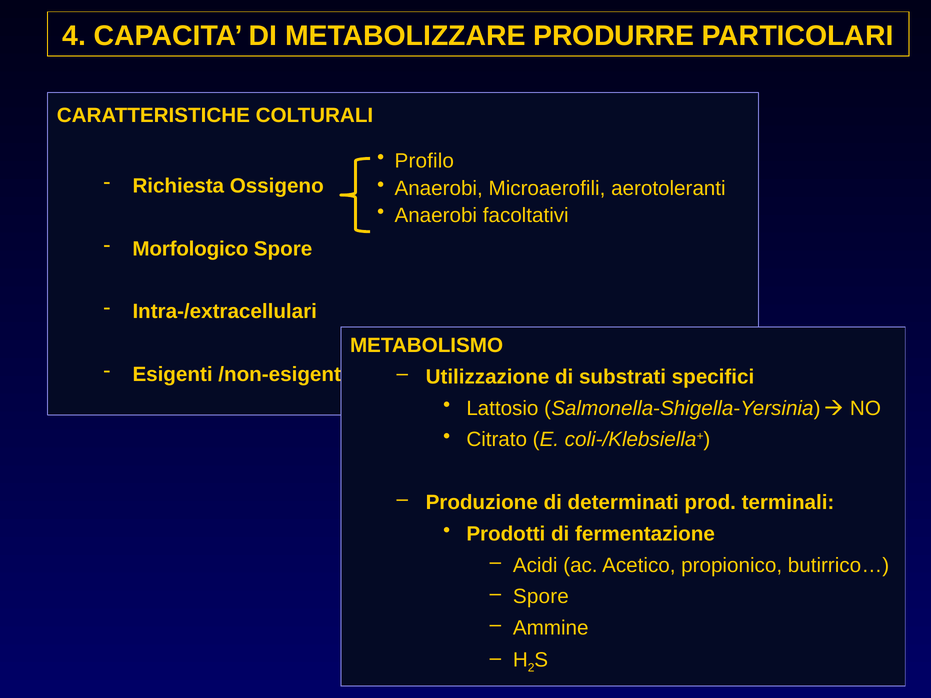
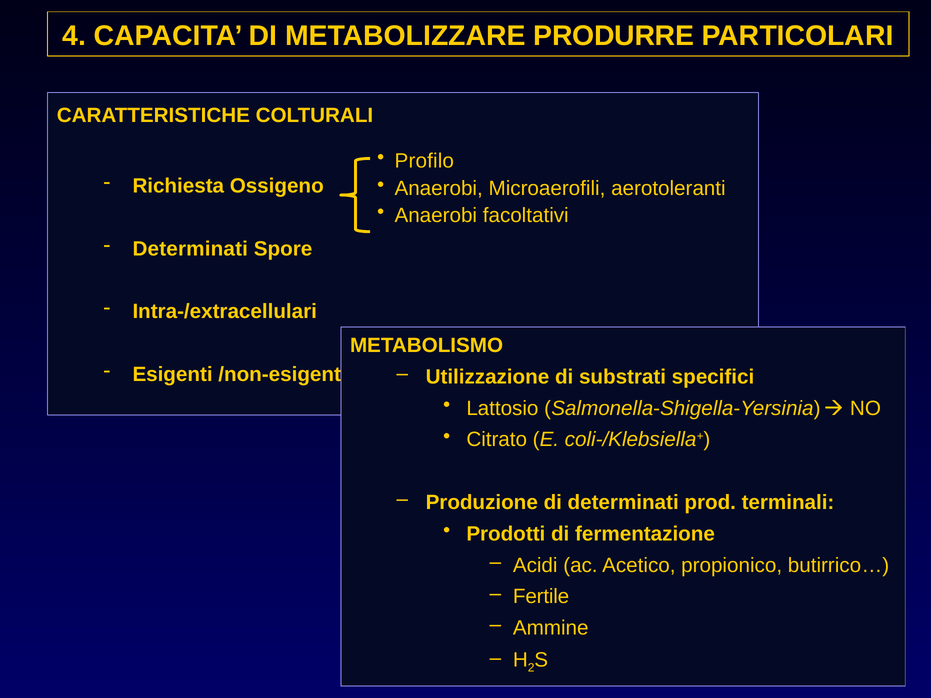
Morfologico: Morfologico -> Determinati (190, 249)
Spore: Spore -> Fertile (541, 597)
